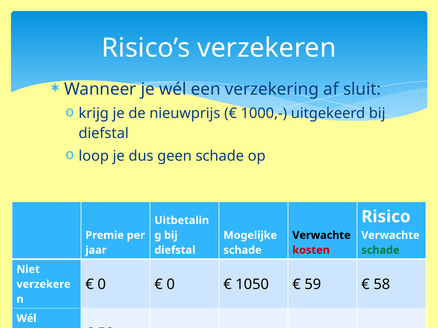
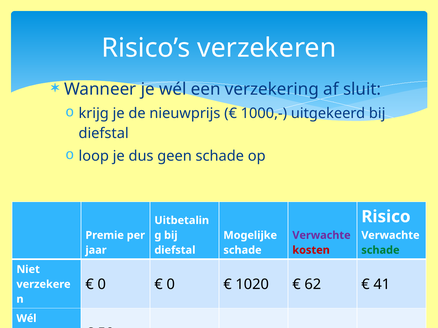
Verwachte colour: black -> purple (321, 236)
1050: 1050 -> 1020 (252, 285)
59: 59 -> 62 (313, 285)
58: 58 -> 41 (382, 285)
